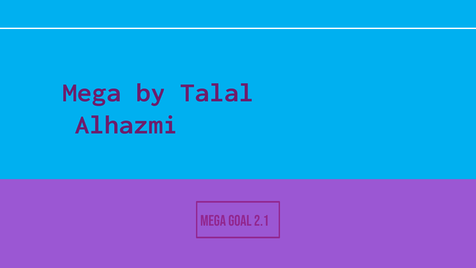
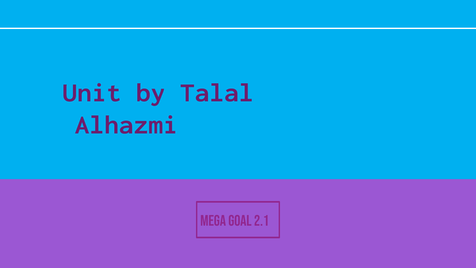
Mega: Mega -> Unit (92, 92)
